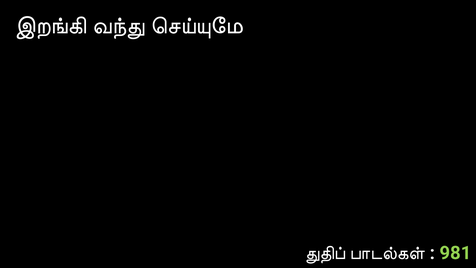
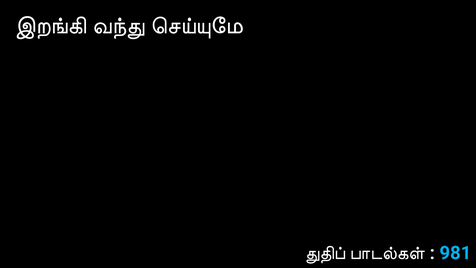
981 colour: light green -> light blue (455, 253)
